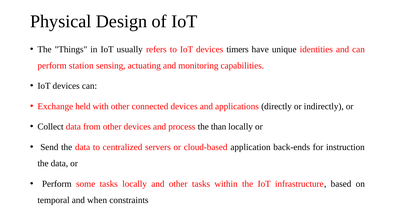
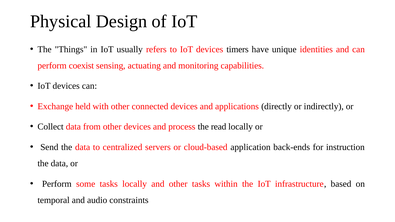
station: station -> coexist (81, 66)
than: than -> read (219, 127)
when: when -> audio (97, 200)
